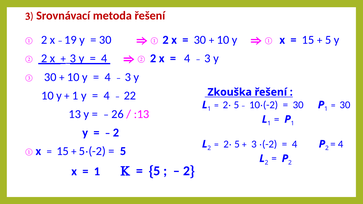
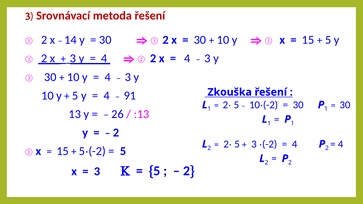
19: 19 -> 14 (71, 40)
1: 1 -> 5 (75, 96)
22: 22 -> 91 (130, 96)
1: 1 -> 3 (97, 171)
